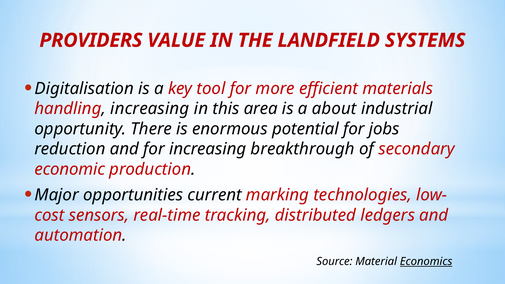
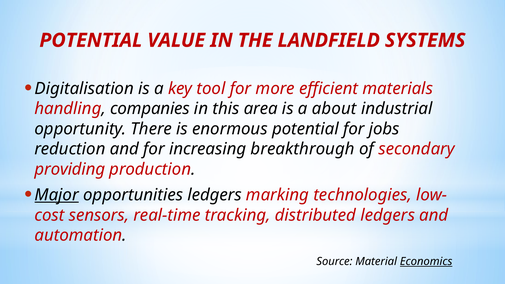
PROVIDERS: PROVIDERS -> POTENTIAL (91, 40)
handling increasing: increasing -> companies (150, 109)
economic: economic -> providing (70, 169)
Major underline: none -> present (57, 195)
opportunities current: current -> ledgers (215, 195)
